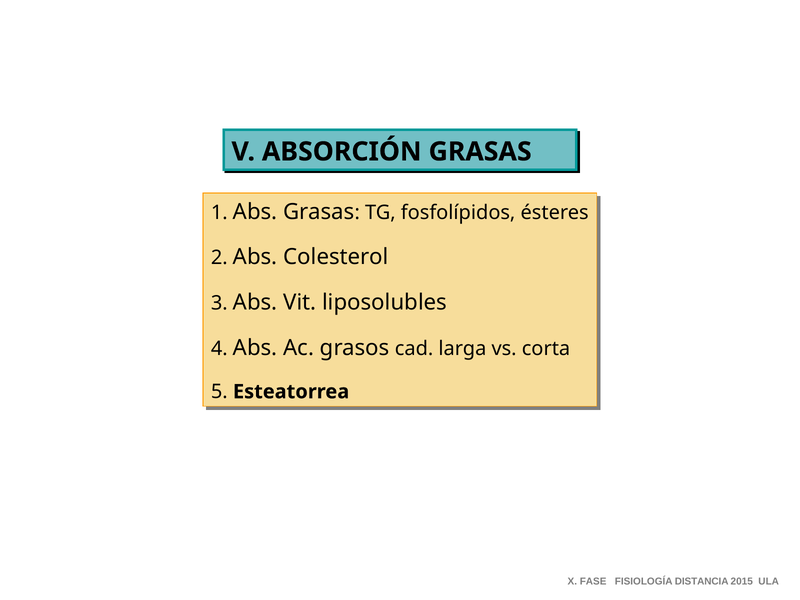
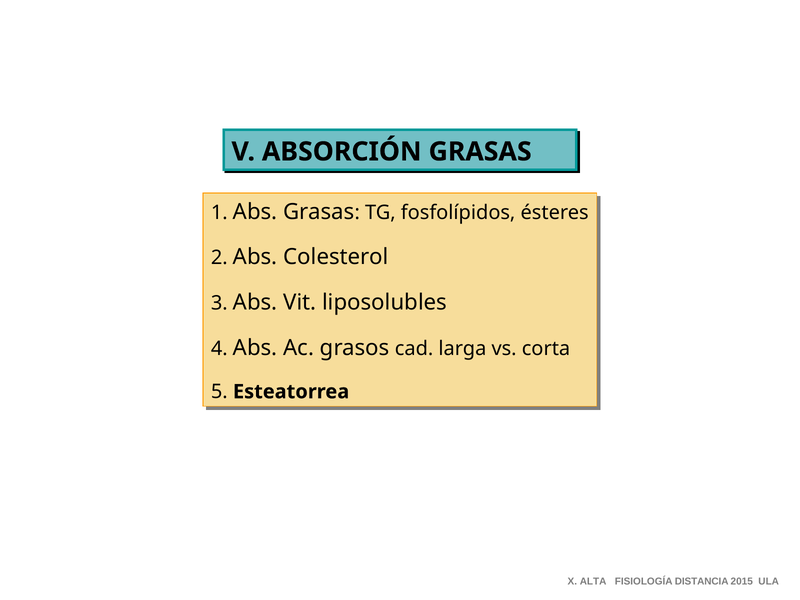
FASE: FASE -> ALTA (593, 582)
